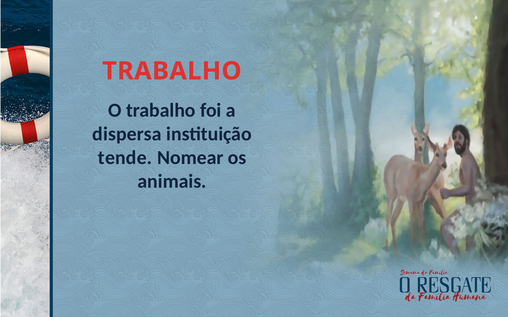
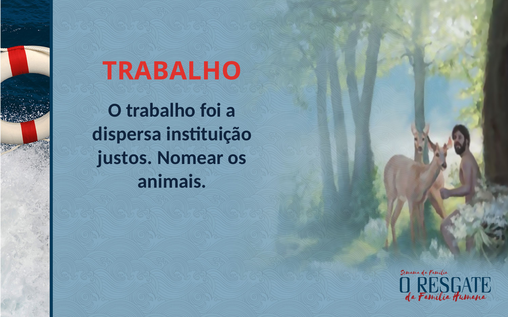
tende: tende -> justos (125, 158)
